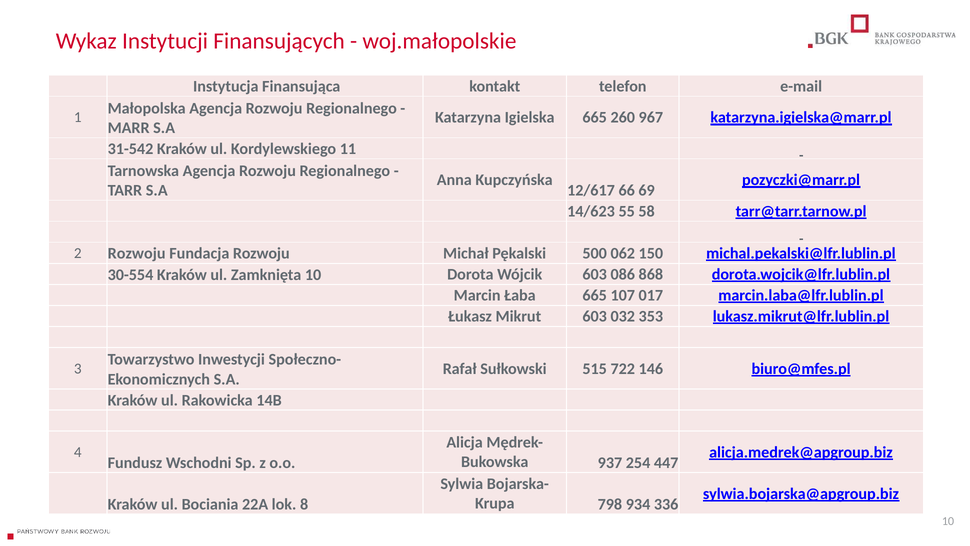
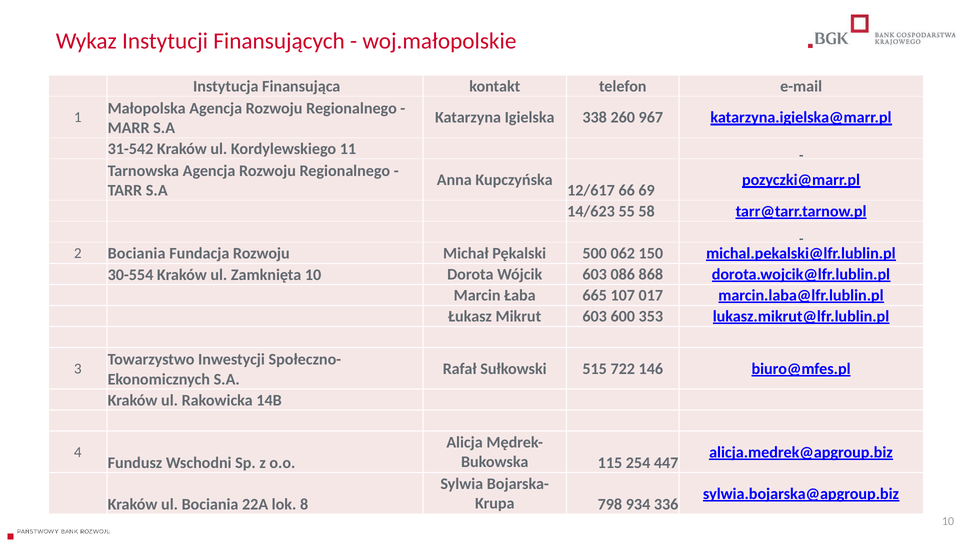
Igielska 665: 665 -> 338 (595, 117)
2 Rozwoju: Rozwoju -> Bociania (137, 253)
032: 032 -> 600 (623, 316)
937: 937 -> 115 (610, 462)
